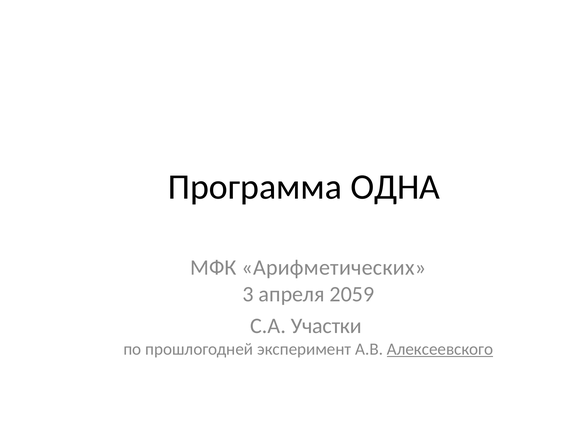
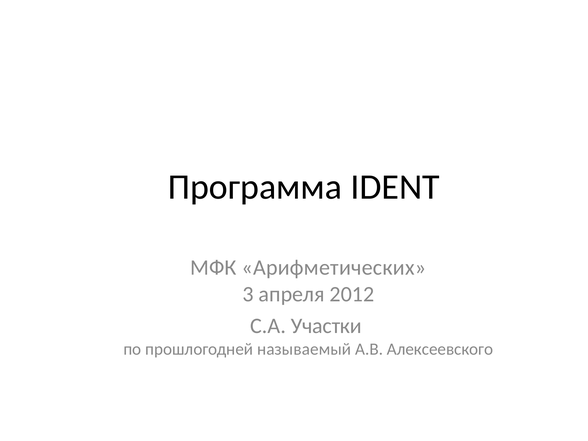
ОДНА: ОДНА -> IDENT (395, 187)
2059: 2059 -> 2012 (352, 294)
эксперимент: эксперимент -> называемый (304, 349)
Алексеевского underline: present -> none (440, 349)
